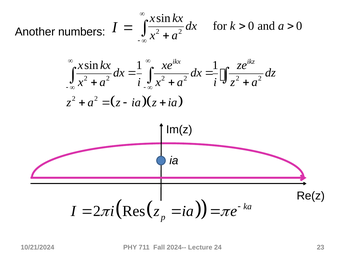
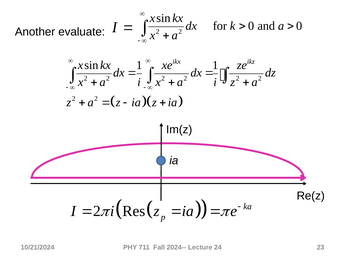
numbers: numbers -> evaluate (82, 32)
